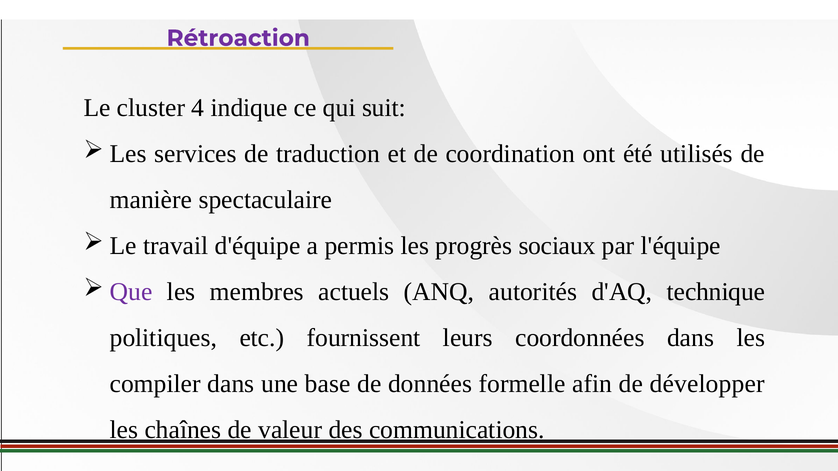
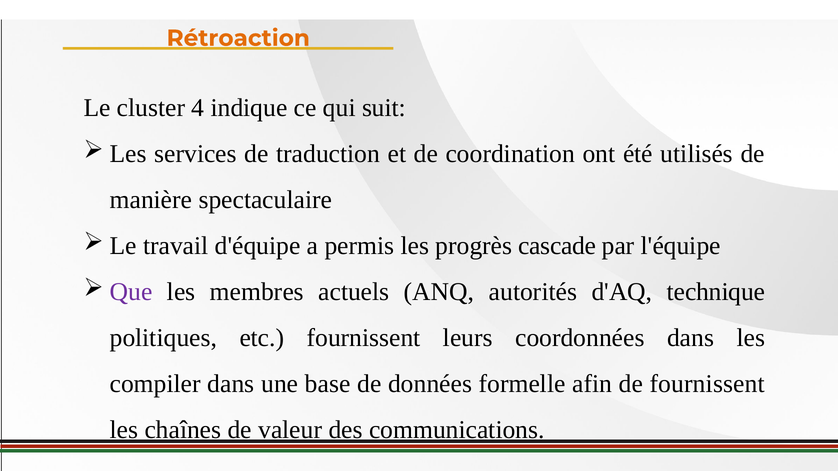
Rétroaction colour: purple -> orange (238, 38)
sociaux: sociaux -> cascade (557, 246)
de développer: développer -> fournissent (707, 384)
